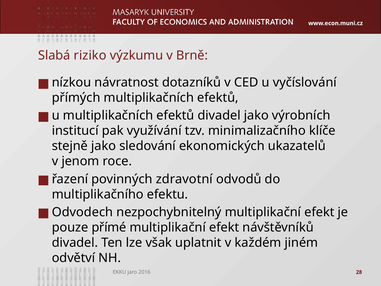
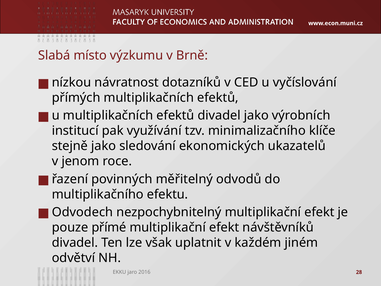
riziko: riziko -> místo (90, 55)
zdravotní: zdravotní -> měřitelný (184, 179)
